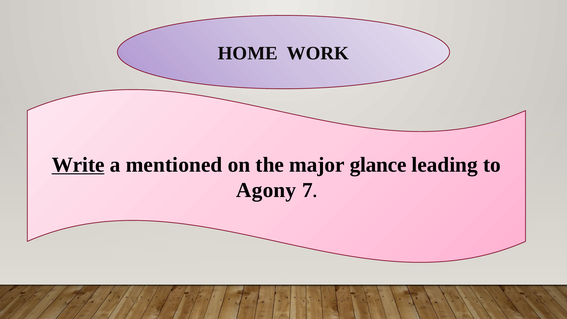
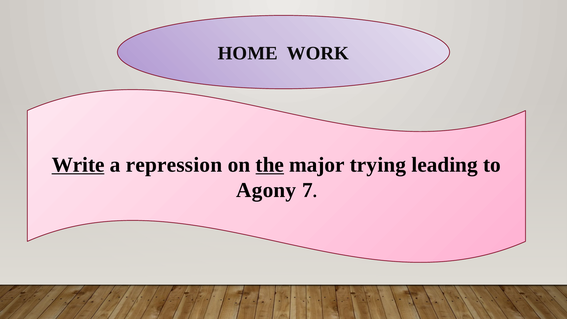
mentioned: mentioned -> repression (174, 165)
the underline: none -> present (270, 165)
glance: glance -> trying (378, 165)
